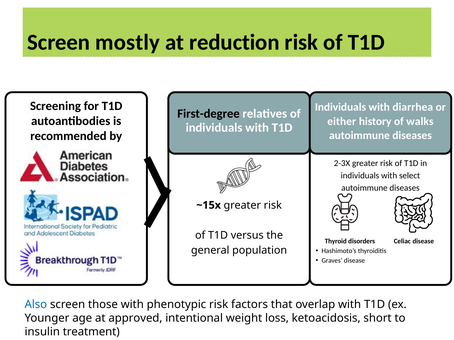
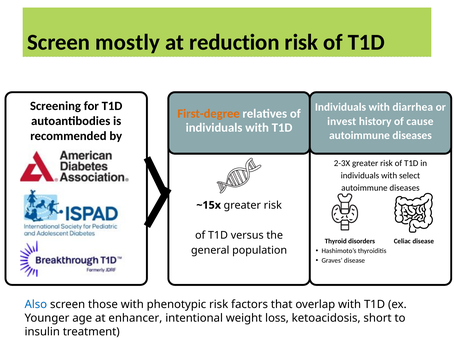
First-degree colour: black -> orange (209, 114)
either: either -> invest (342, 122)
walks: walks -> cause (420, 122)
approved: approved -> enhancer (135, 319)
